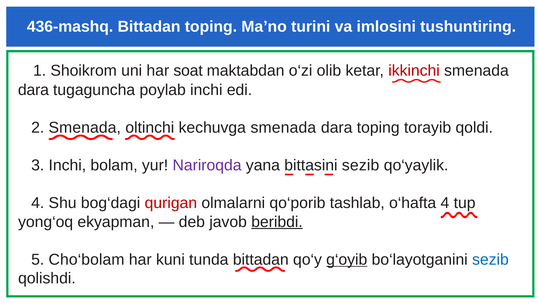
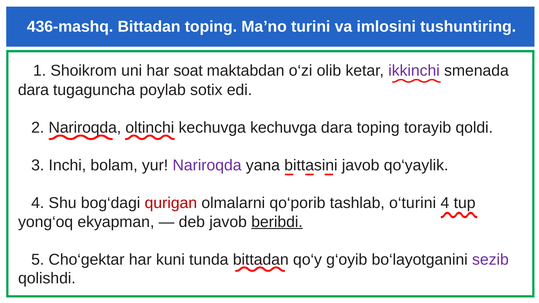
ikkinchi colour: red -> purple (414, 71)
poylab inchi: inchi -> sotix (206, 90)
2 Smenada: Smenada -> Nariroqda (85, 128)
kechuvga smenada: smenada -> kechuvga (283, 128)
bittasini sezib: sezib -> javob (361, 165)
o‘hafta: o‘hafta -> o‘turini (413, 203)
Cho‘bolam: Cho‘bolam -> Cho‘gektar (87, 260)
g‘oyib underline: present -> none (347, 260)
sezib colour: blue -> purple (490, 260)
